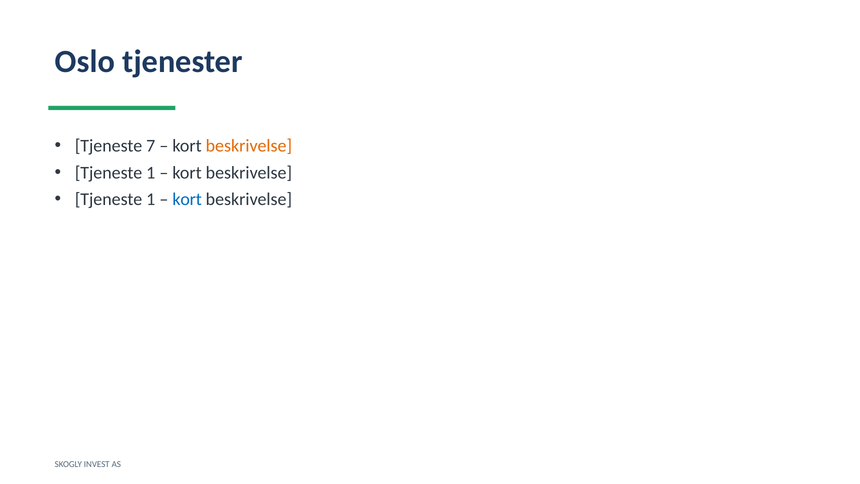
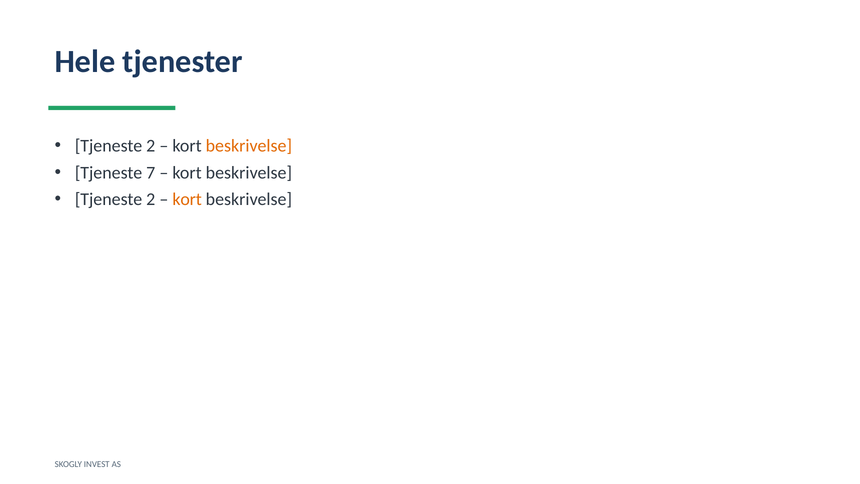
Oslo: Oslo -> Hele (85, 61)
7: 7 -> 2 (151, 146)
1: 1 -> 7 (151, 173)
1: 1 -> 2 (151, 199)
kort colour: blue -> orange (187, 199)
